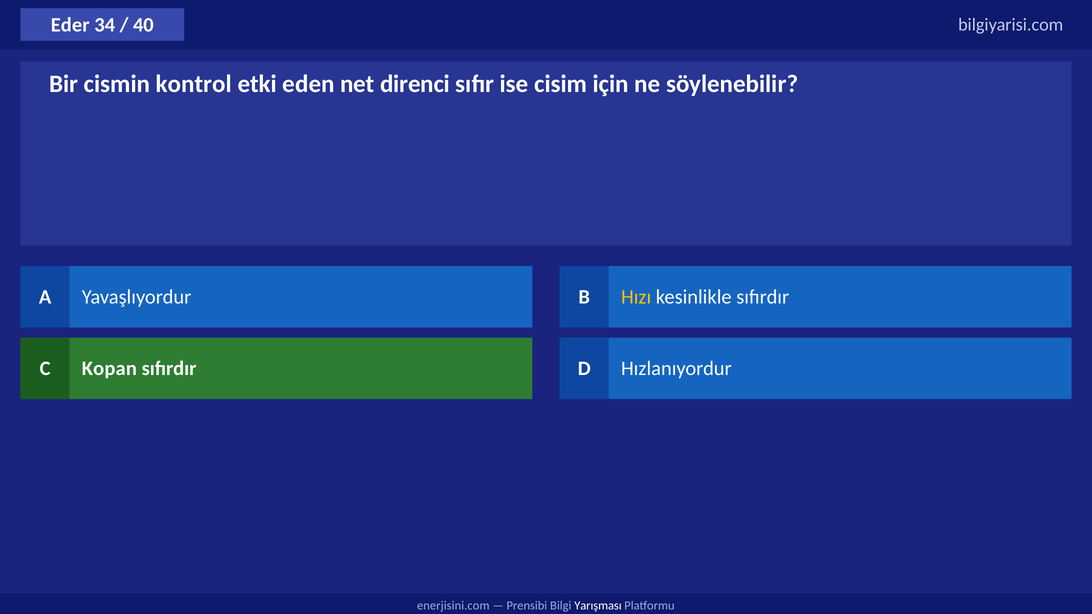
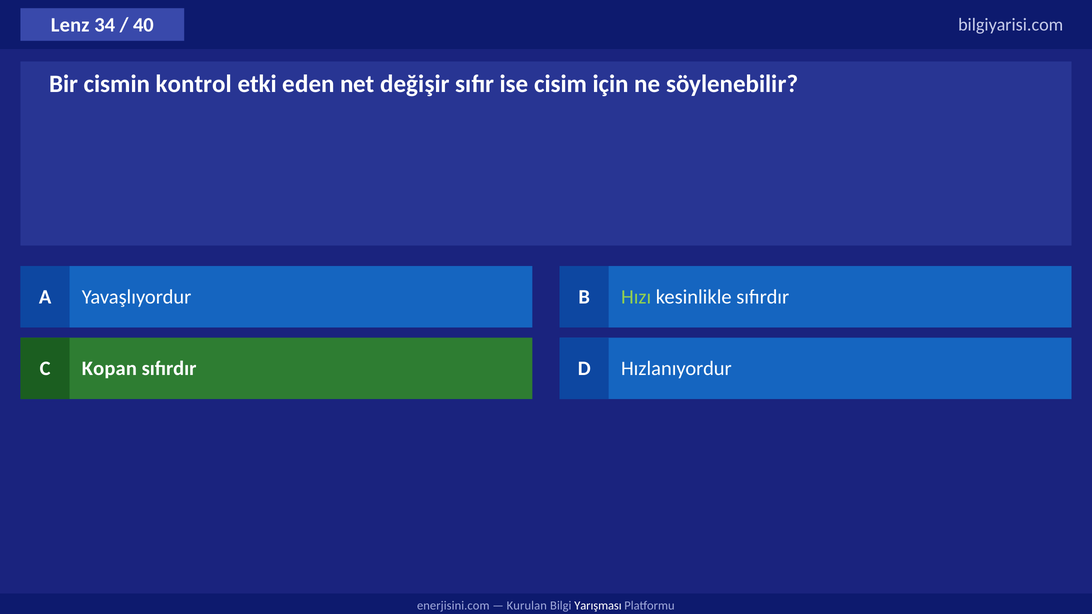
Eder: Eder -> Lenz (70, 25)
direnci: direnci -> değişir (415, 84)
Hızı colour: yellow -> light green (636, 297)
Prensibi: Prensibi -> Kurulan (527, 606)
